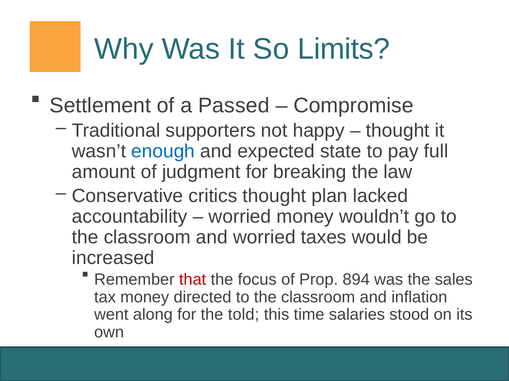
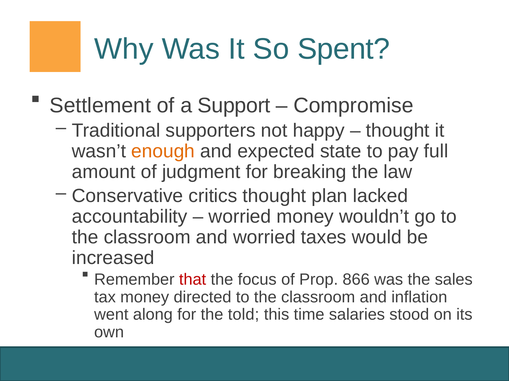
Limits: Limits -> Spent (344, 49)
Passed: Passed -> Support (234, 106)
enough colour: blue -> orange (163, 152)
894: 894 -> 866 (356, 280)
